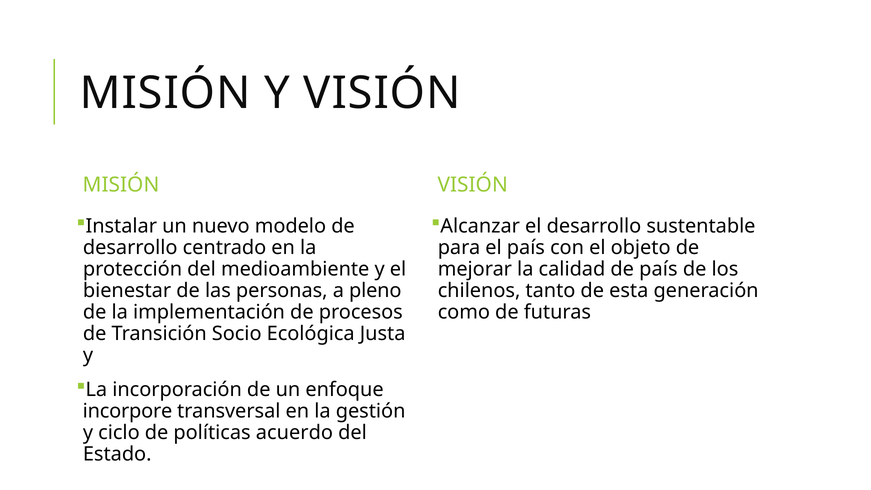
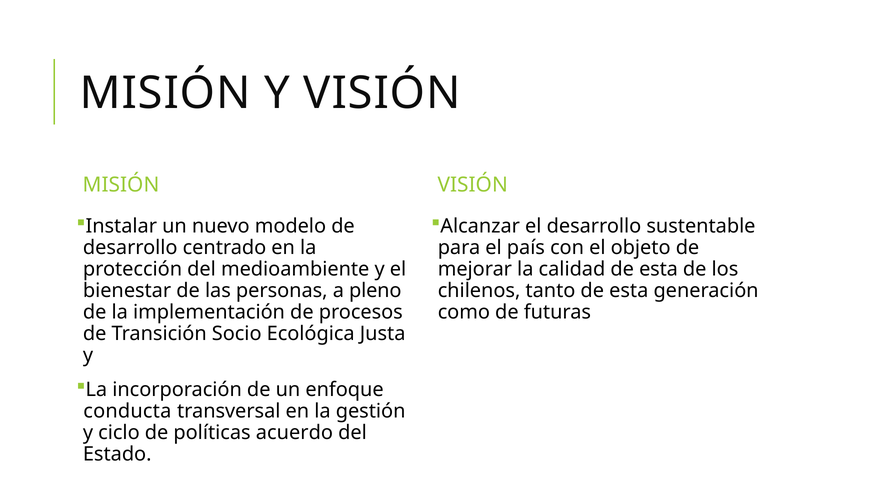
calidad de país: país -> esta (659, 269)
incorpore: incorpore -> conducta (127, 411)
